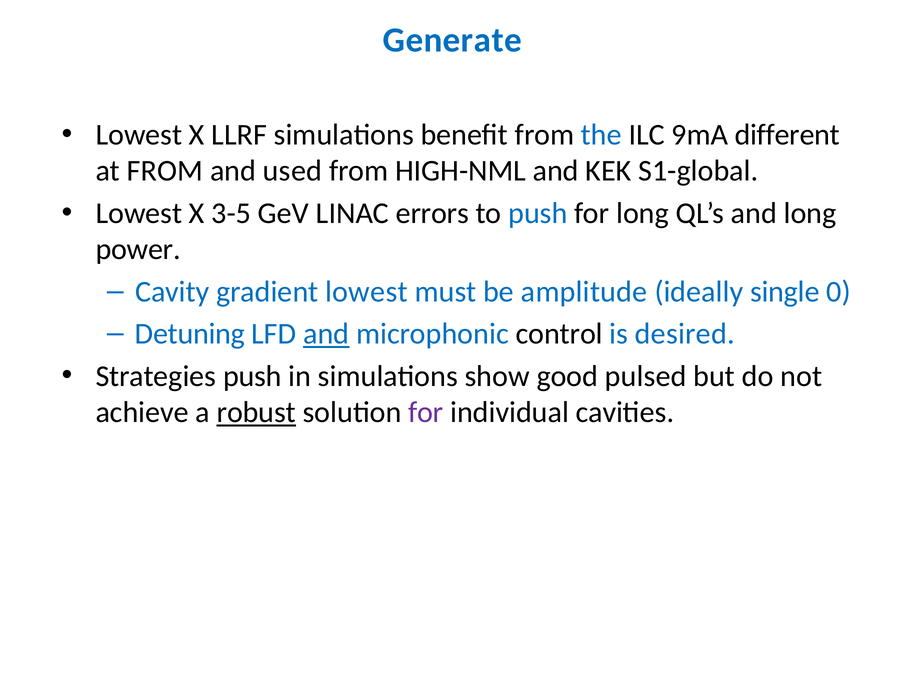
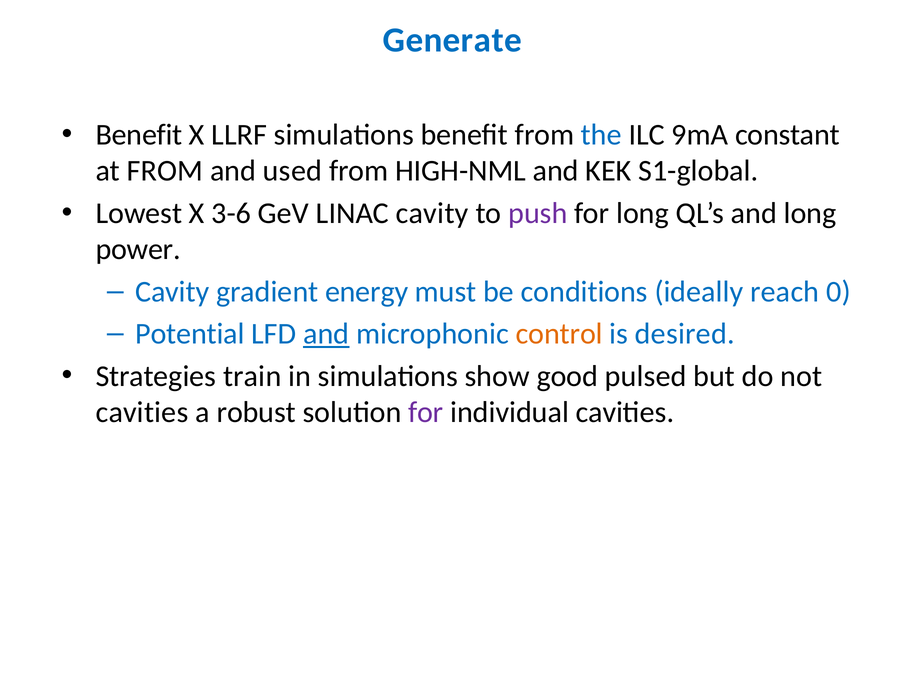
Lowest: Lowest -> Benefit (139, 135)
different: different -> constant (787, 135)
3-5: 3-5 -> 3-6 (231, 213)
LINAC errors: errors -> cavity (432, 213)
push colour: blue -> purple (538, 213)
gradient lowest: lowest -> energy (367, 292)
amplitude: amplitude -> conditions (584, 292)
single: single -> reach (785, 292)
Detuning: Detuning -> Potential (190, 334)
control colour: black -> orange (559, 334)
Strategies push: push -> train (252, 376)
achieve: achieve -> cavities (142, 412)
robust underline: present -> none (256, 412)
